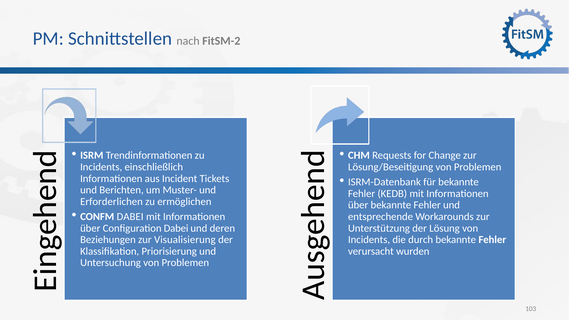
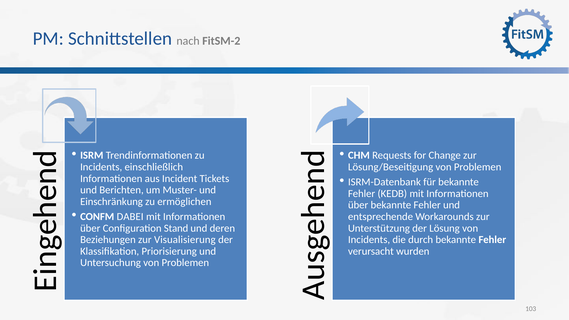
Erforderlichen: Erforderlichen -> Einschränkung (112, 202)
Configuration Dabei: Dabei -> Stand (176, 228)
